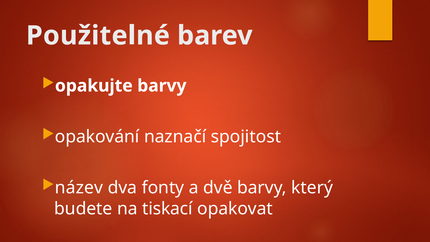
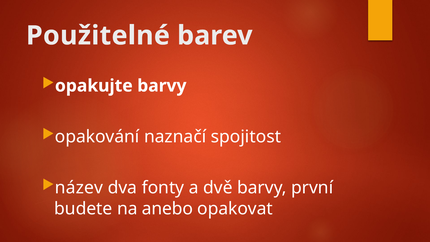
který: který -> první (312, 188)
tiskací: tiskací -> anebo (168, 208)
